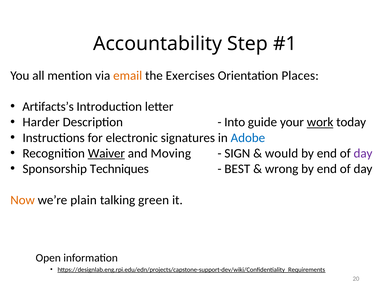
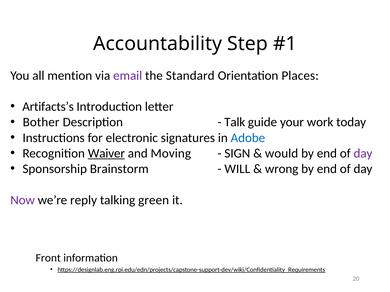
email colour: orange -> purple (128, 76)
Exercises: Exercises -> Standard (190, 76)
Harder: Harder -> Bother (41, 122)
Into: Into -> Talk (235, 122)
work underline: present -> none (320, 122)
Techniques: Techniques -> Brainstorm (119, 169)
BEST: BEST -> WILL (237, 169)
Now colour: orange -> purple (23, 200)
plain: plain -> reply (84, 200)
Open: Open -> Front (48, 258)
